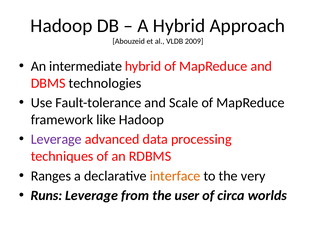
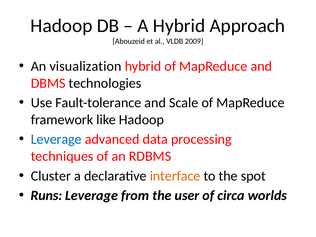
intermediate: intermediate -> visualization (85, 66)
Leverage colour: purple -> blue (56, 139)
Ranges: Ranges -> Cluster (51, 176)
very: very -> spot (253, 176)
